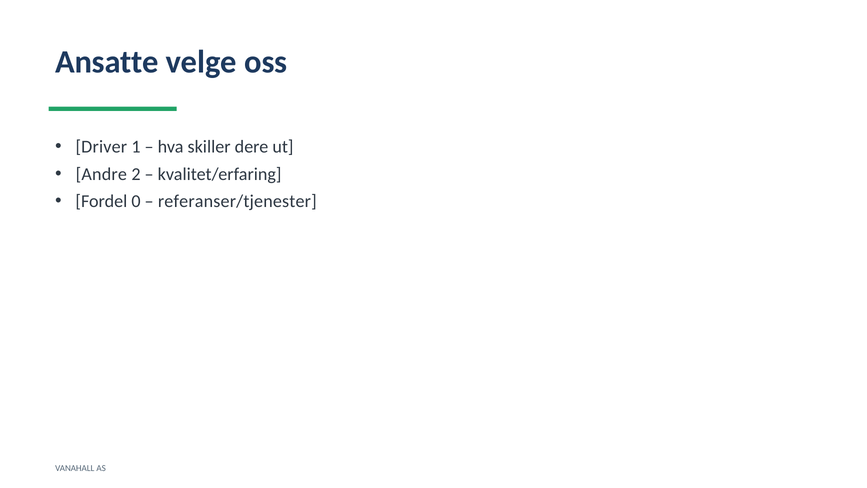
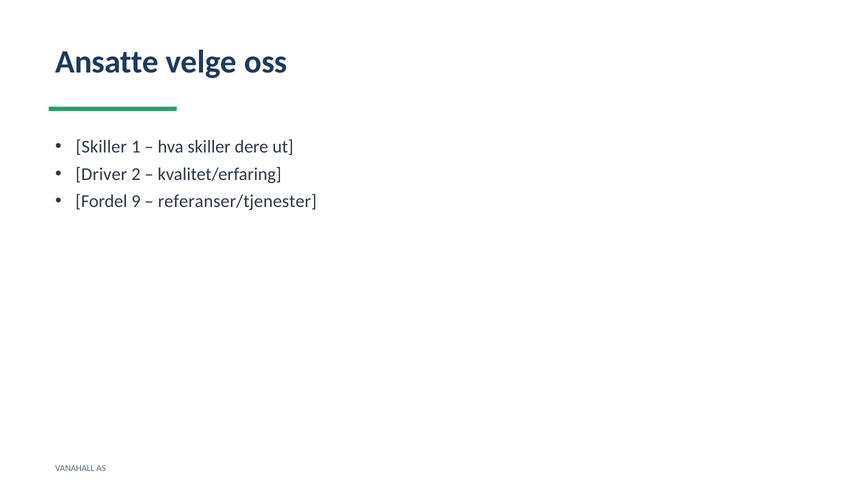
Driver: Driver -> Skiller (101, 147)
Andre: Andre -> Driver (101, 174)
0: 0 -> 9 (136, 201)
